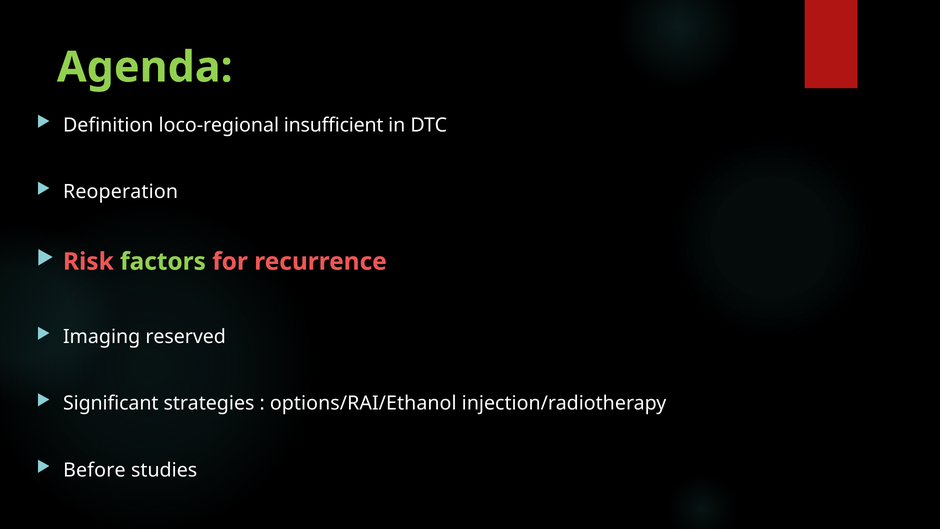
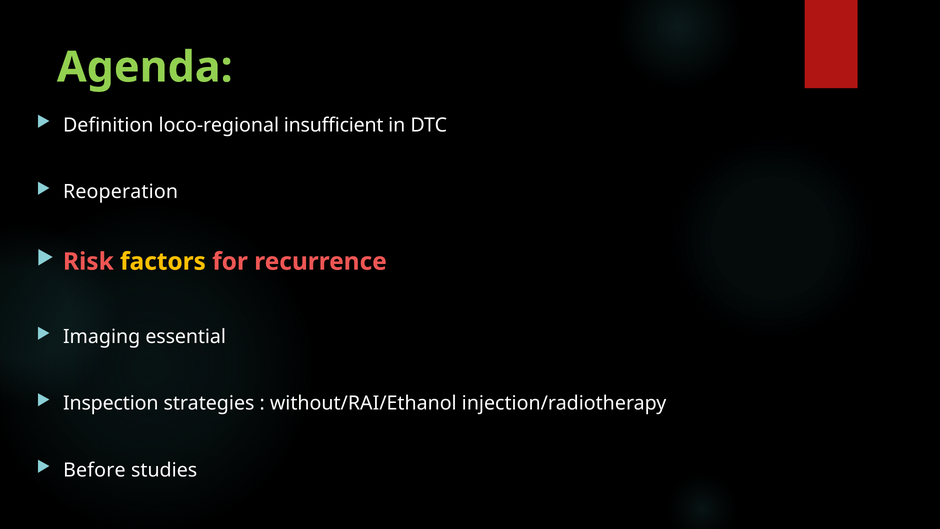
factors colour: light green -> yellow (163, 262)
reserved: reserved -> essential (186, 337)
Significant: Significant -> Inspection (111, 403)
options/RAI/Ethanol: options/RAI/Ethanol -> without/RAI/Ethanol (363, 403)
